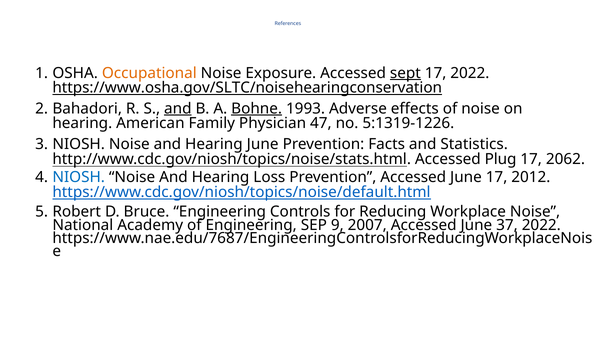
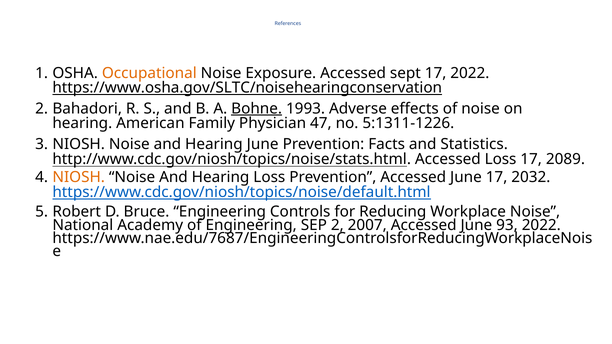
sept underline: present -> none (405, 73)
and underline: present -> none (178, 109)
5:1319-1226: 5:1319-1226 -> 5:1311-1226 (408, 123)
Accessed Plug: Plug -> Loss (501, 159)
2062: 2062 -> 2089 (565, 159)
NIOSH colour: blue -> orange (79, 178)
2012: 2012 -> 2032 (531, 178)
SEP 9: 9 -> 2 (337, 225)
37: 37 -> 93 (507, 225)
